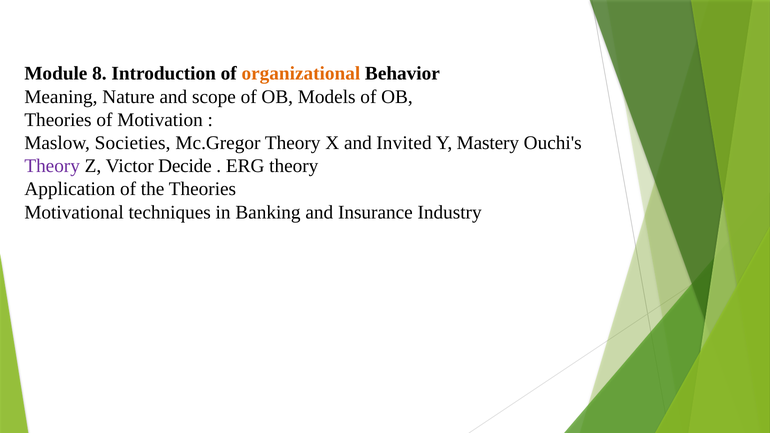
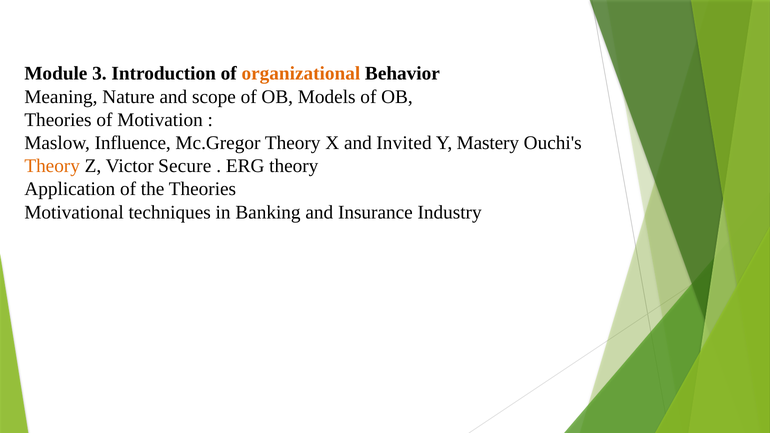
8: 8 -> 3 (99, 74)
Societies: Societies -> Influence (133, 143)
Theory colour: purple -> orange (52, 166)
Decide: Decide -> Secure (185, 166)
